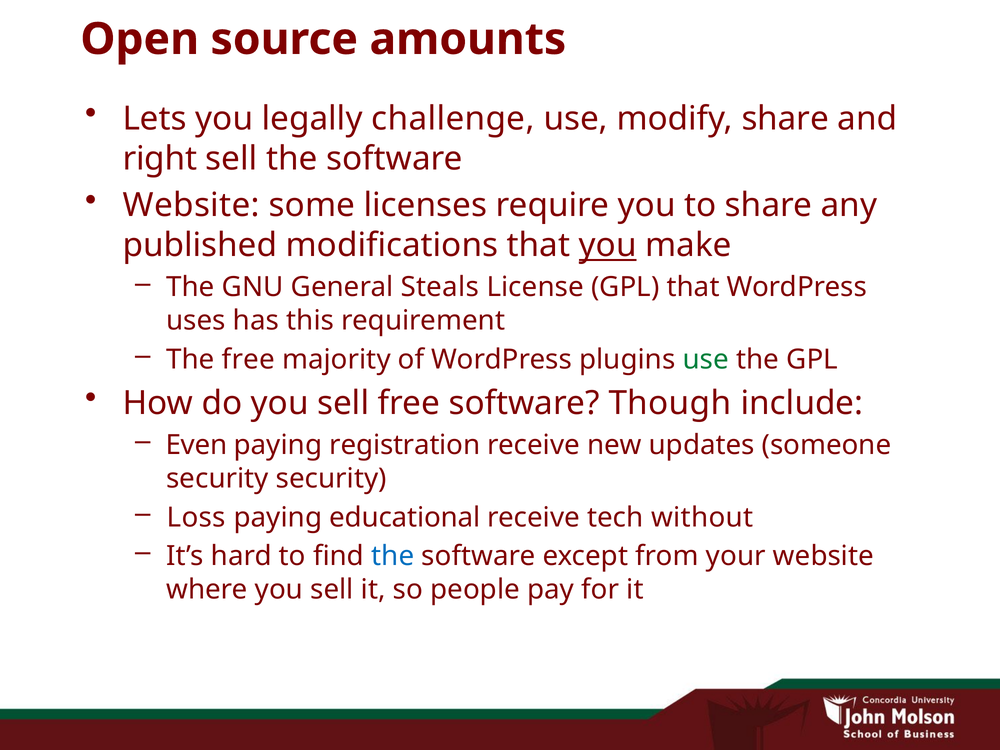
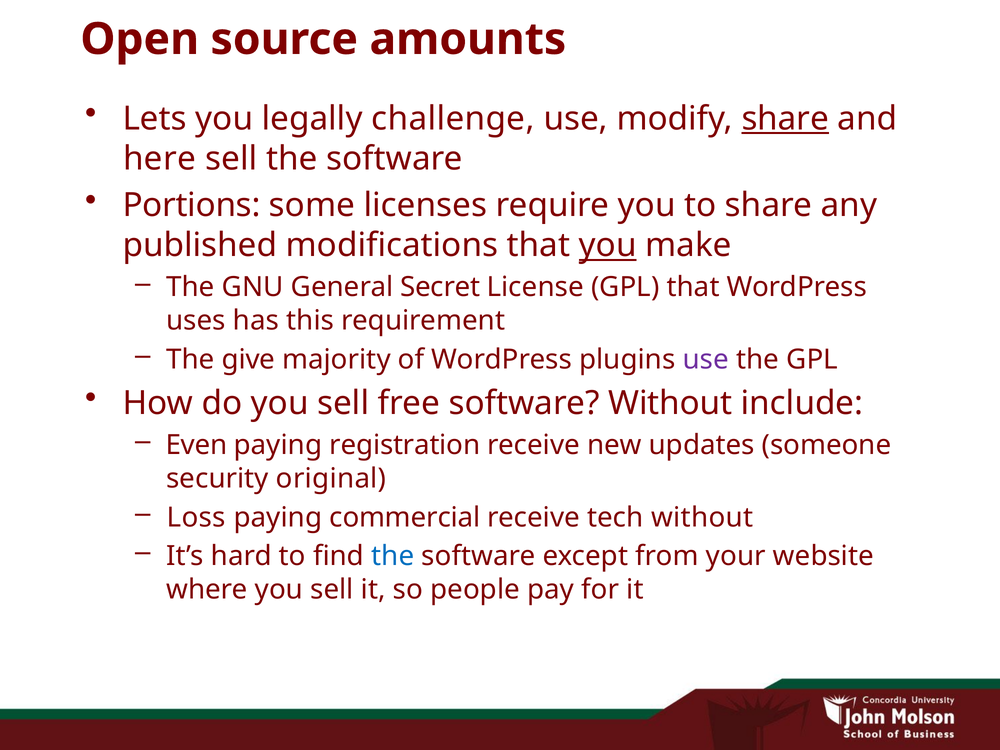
share underline: none -> present (785, 119)
right: right -> here (160, 159)
Website: Website -> Portions (192, 205)
Steals: Steals -> Secret (440, 287)
The free: free -> give (248, 360)
use colour: green -> purple (706, 360)
software Though: Though -> Without (670, 403)
security security: security -> original (331, 478)
educational: educational -> commercial (405, 517)
